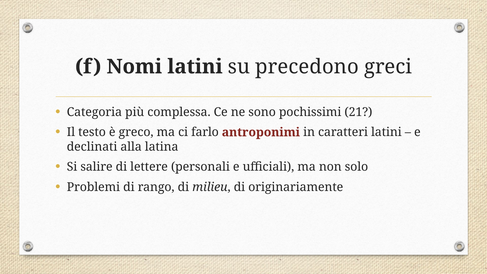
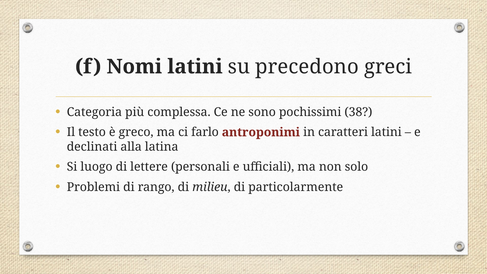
21: 21 -> 38 (358, 112)
salire: salire -> luogo (96, 167)
originariamente: originariamente -> particolarmente (296, 187)
